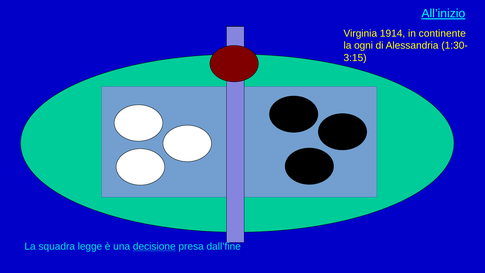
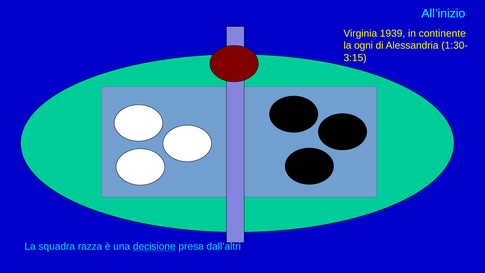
All’inizio underline: present -> none (443, 14)
1914: 1914 -> 1939 (393, 33)
legge: legge -> razza (90, 246)
dall’fine: dall’fine -> dall’altri (224, 246)
